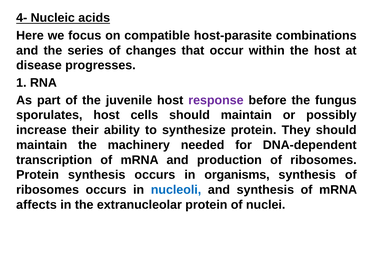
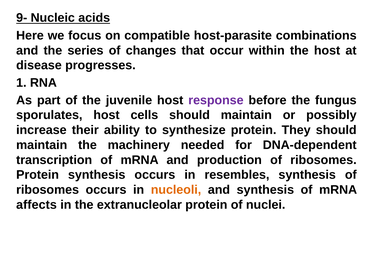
4-: 4- -> 9- (22, 18)
organisms: organisms -> resembles (237, 175)
nucleoli colour: blue -> orange (176, 190)
